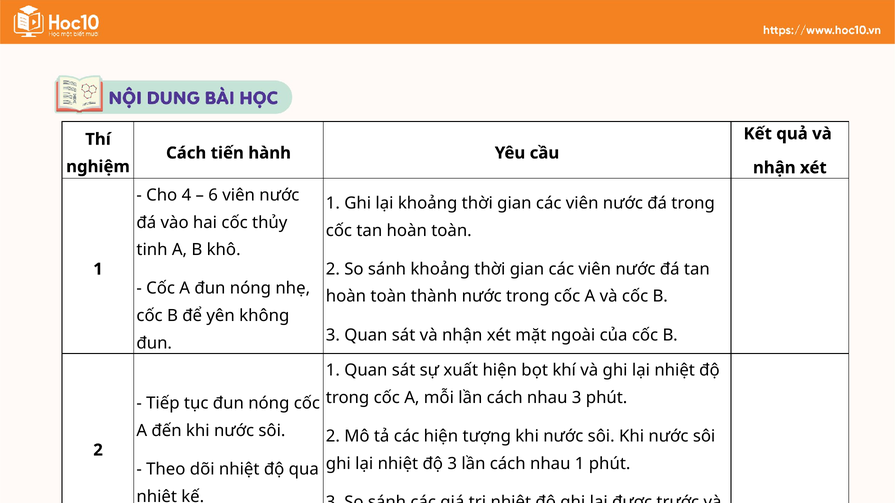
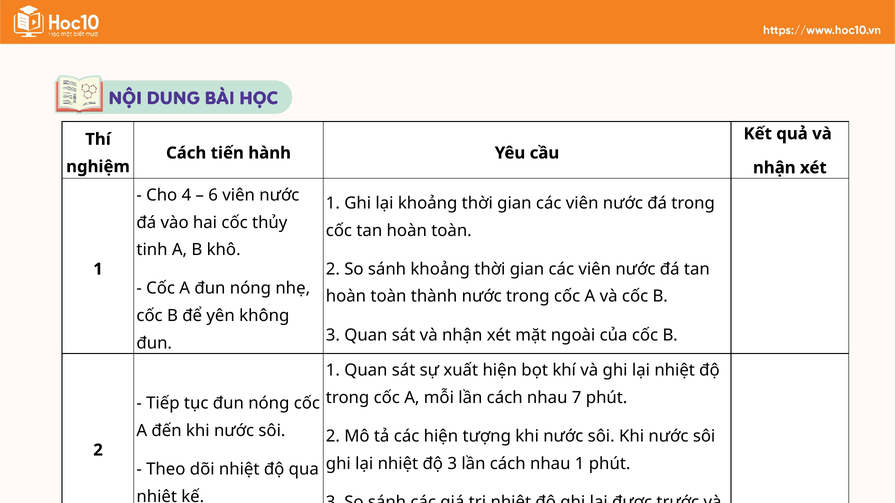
nhau 3: 3 -> 7 (577, 398)
